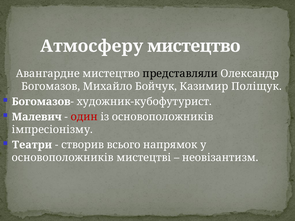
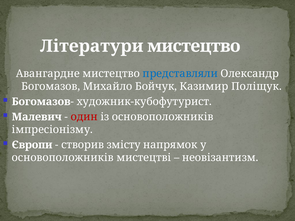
Атмосферу: Атмосферу -> Літератури (92, 46)
представляли colour: black -> blue (180, 74)
Театри: Театри -> Європи (32, 145)
всього: всього -> змісту (124, 145)
